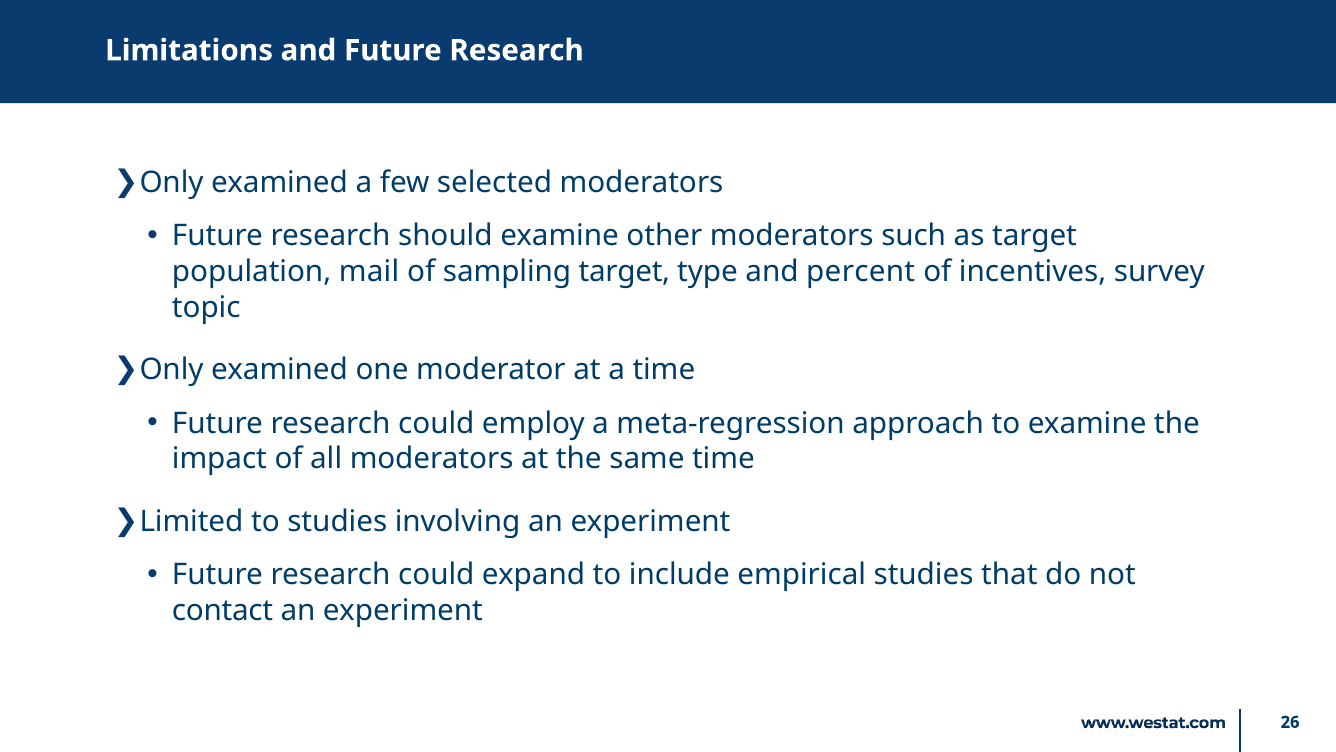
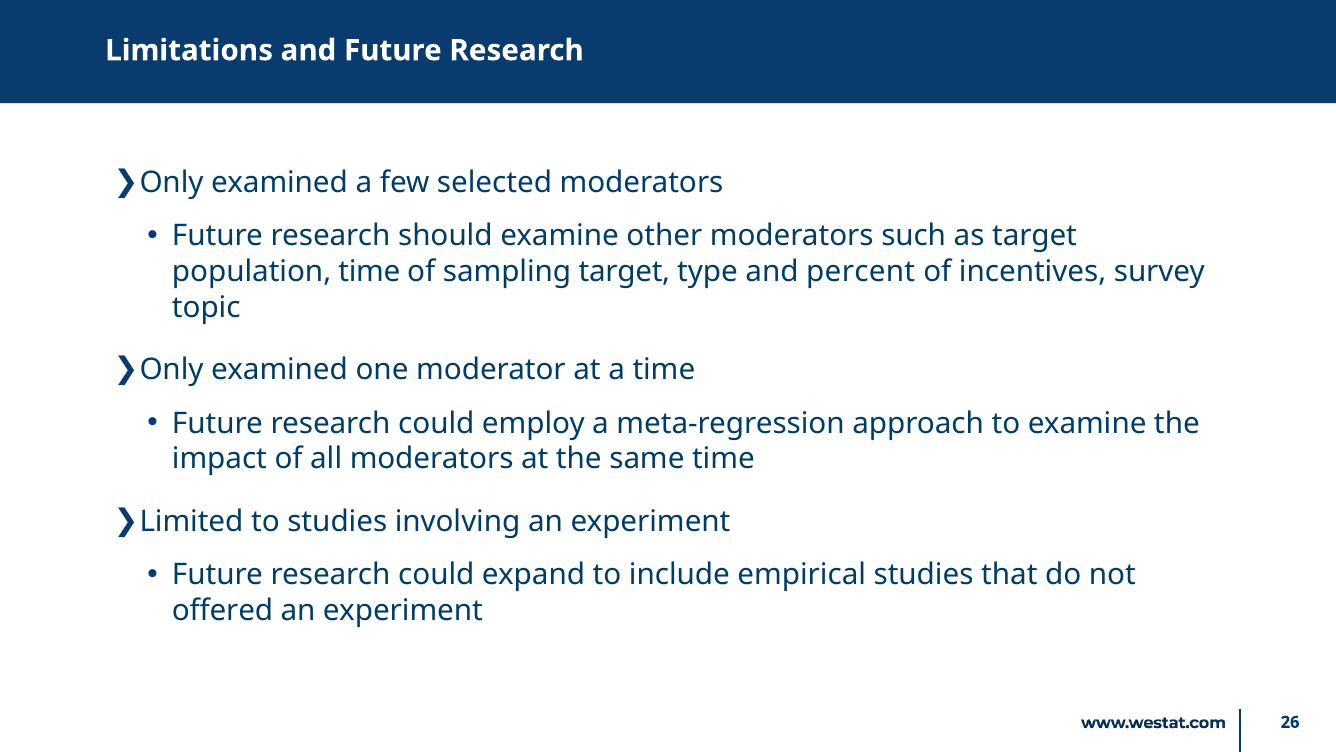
population mail: mail -> time (369, 272)
contact: contact -> offered (223, 610)
